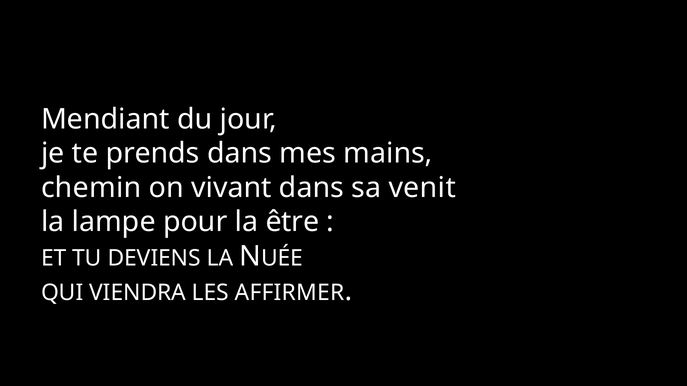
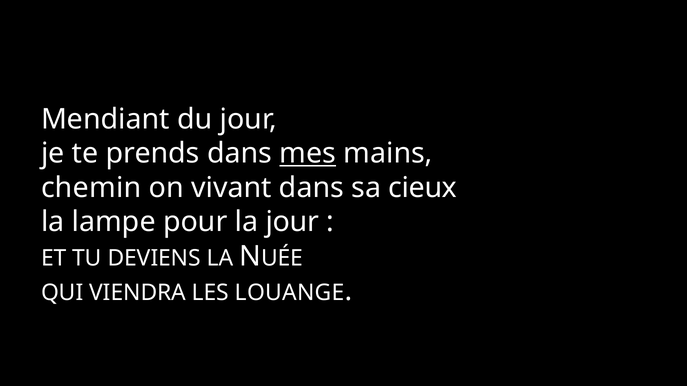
mes underline: none -> present (308, 154)
venit: venit -> cieux (423, 188)
la être: être -> jour (292, 222)
AFFIRMER: AFFIRMER -> LOUANGE (290, 293)
